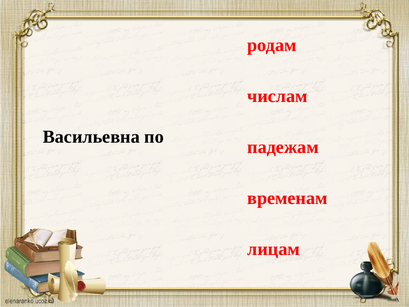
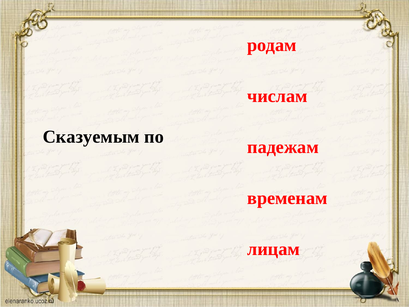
Васильевна: Васильевна -> Сказуемым (91, 137)
